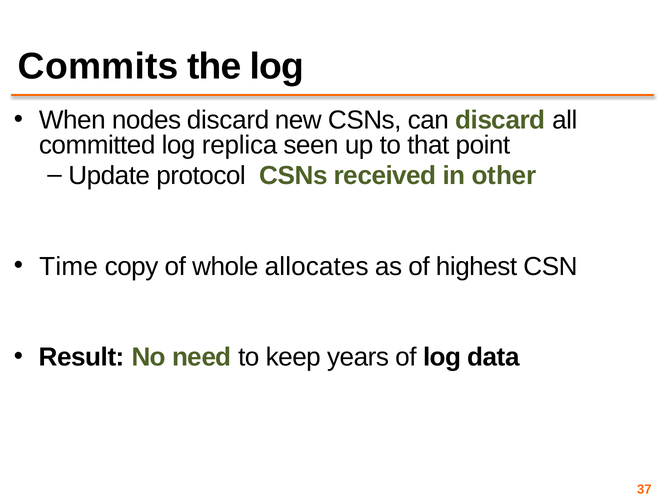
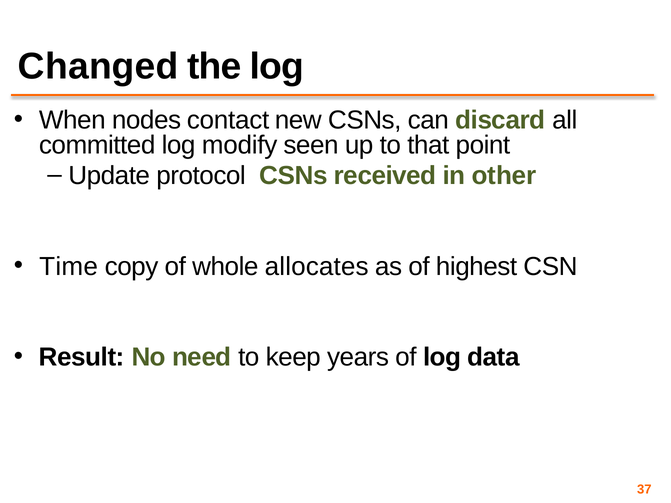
Commits: Commits -> Changed (98, 67)
nodes discard: discard -> contact (228, 120)
replica: replica -> modify (240, 145)
